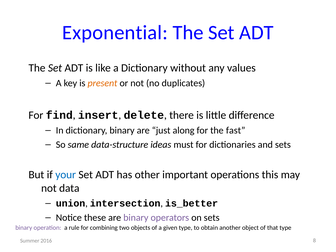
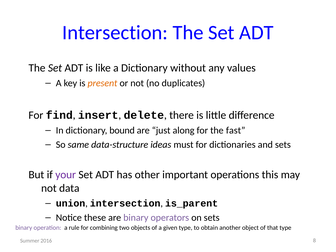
Exponential: Exponential -> Intersection (115, 33)
dictionary binary: binary -> bound (122, 130)
your colour: blue -> purple (66, 175)
is_better: is_better -> is_parent (192, 203)
